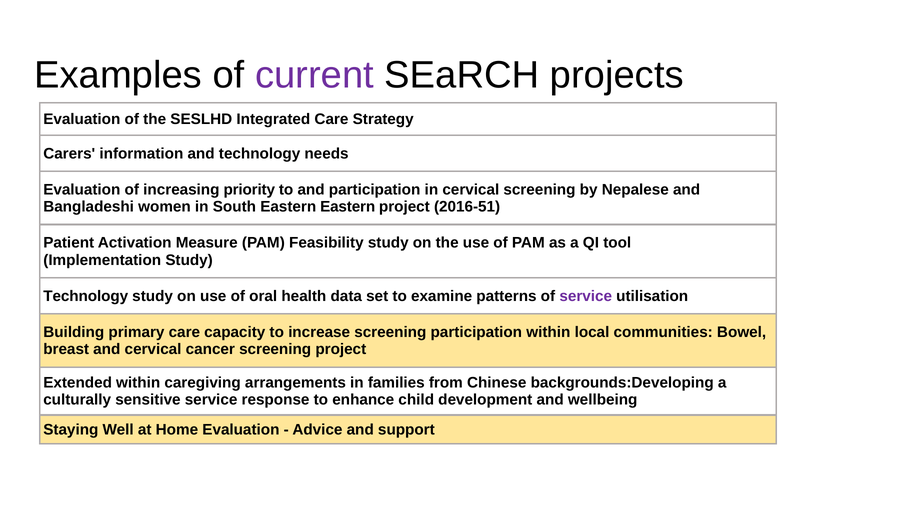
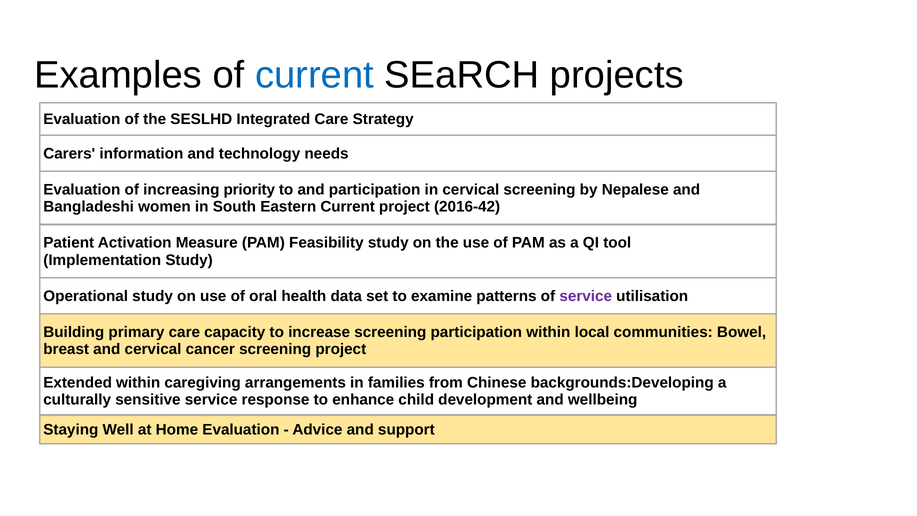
current colour: purple -> blue (314, 75)
Eastern Eastern: Eastern -> Current (348, 207)
2016-51: 2016-51 -> 2016-42 (467, 207)
Technology: Technology -> Operational (86, 296)
